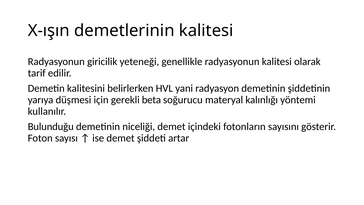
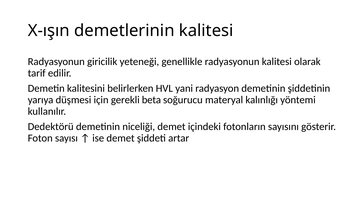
Bulunduğu: Bulunduğu -> Dedektörü (51, 126)
